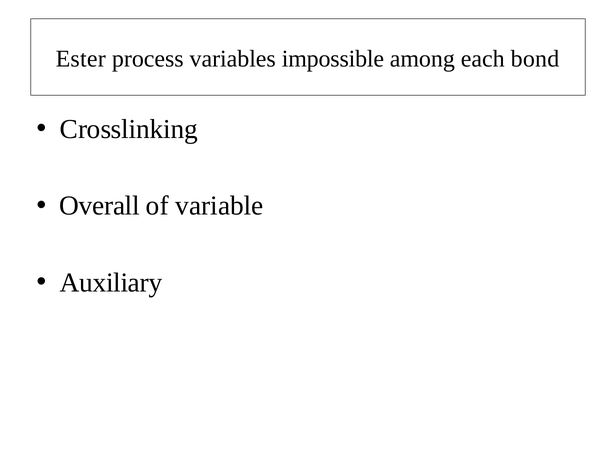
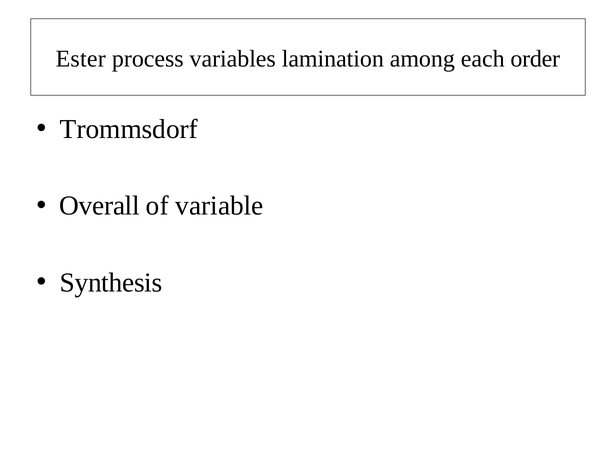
impossible: impossible -> lamination (333, 59)
bond: bond -> order (535, 59)
Crosslinking: Crosslinking -> Trommsdorf (129, 129)
Auxiliary: Auxiliary -> Synthesis (111, 283)
